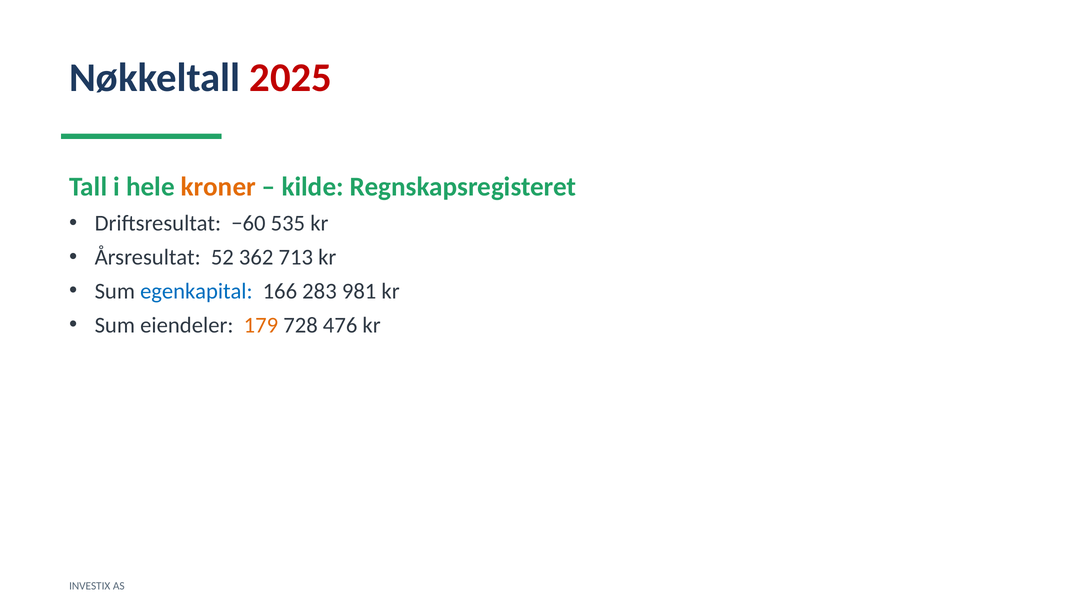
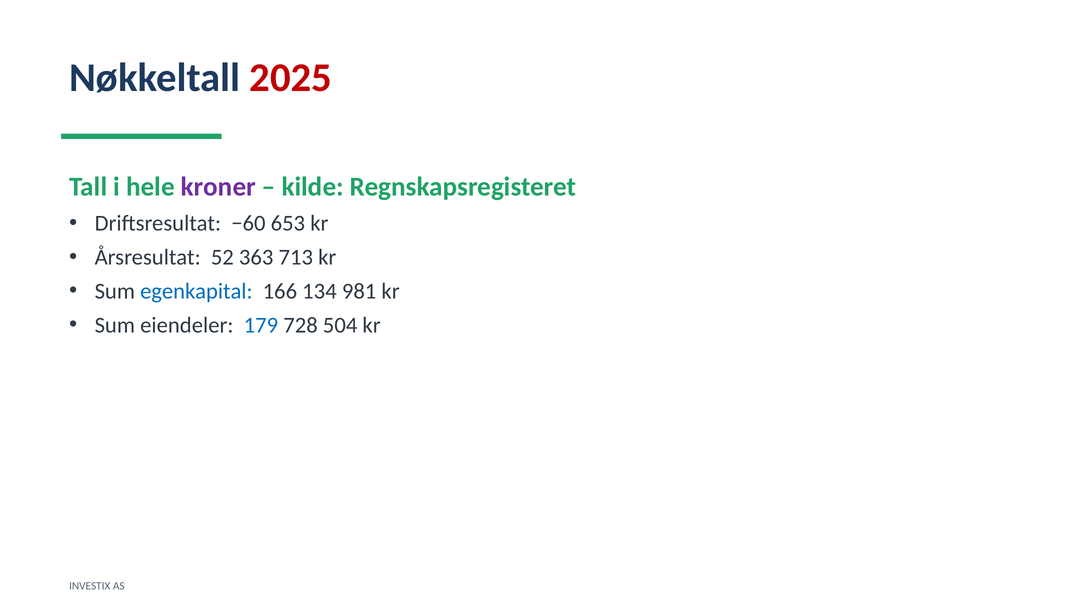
kroner colour: orange -> purple (218, 187)
535: 535 -> 653 (288, 224)
362: 362 -> 363 (256, 258)
283: 283 -> 134 (319, 291)
179 colour: orange -> blue (261, 325)
476: 476 -> 504 (340, 325)
